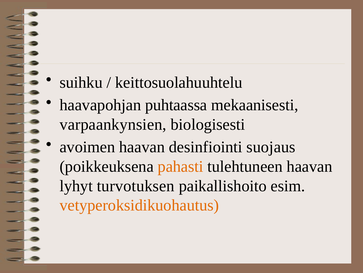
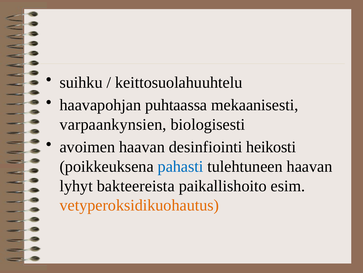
suojaus: suojaus -> heikosti (271, 147)
pahasti colour: orange -> blue (181, 166)
turvotuksen: turvotuksen -> bakteereista (136, 185)
